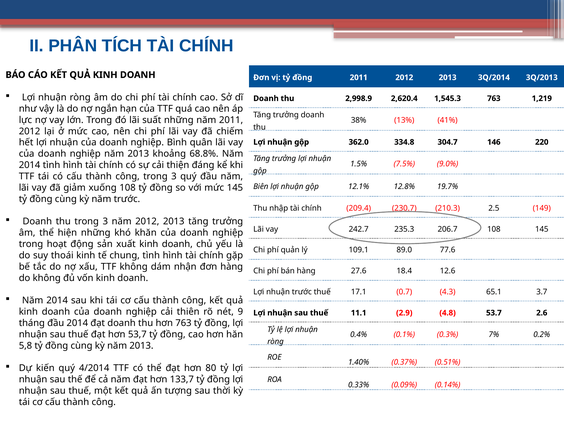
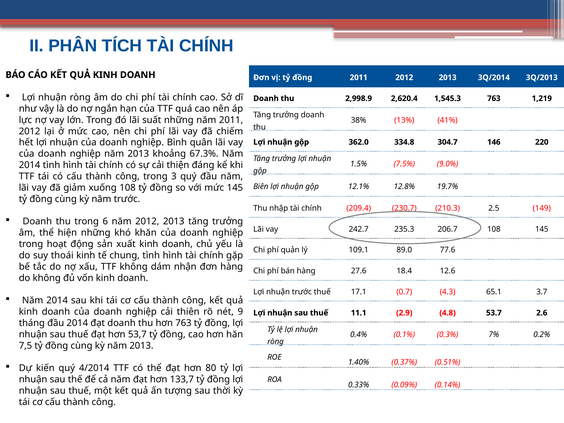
68.8%: 68.8% -> 67.3% (204, 154)
thu trong 3: 3 -> 6 (105, 222)
5,8: 5,8 -> 7,5 (25, 346)
